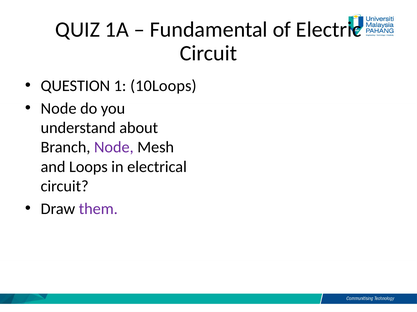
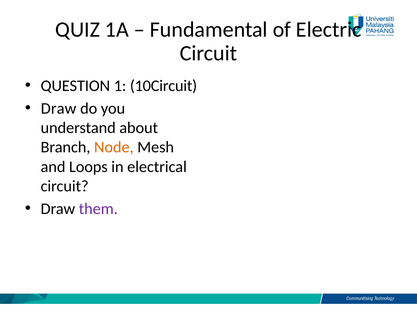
10Loops: 10Loops -> 10Circuit (164, 86)
Node: Node -> Draw (59, 109)
Node colour: purple -> orange (114, 148)
